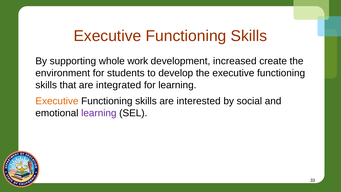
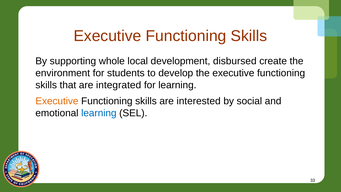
work: work -> local (138, 61)
increased: increased -> disbursed (235, 61)
learning colour: purple -> blue (99, 113)
